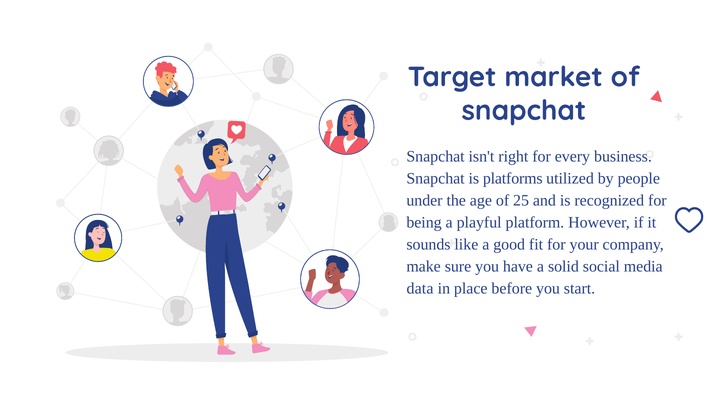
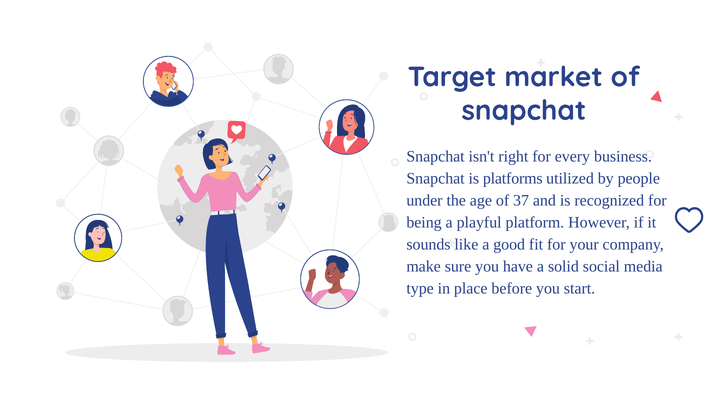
25: 25 -> 37 (521, 200)
data: data -> type (420, 288)
